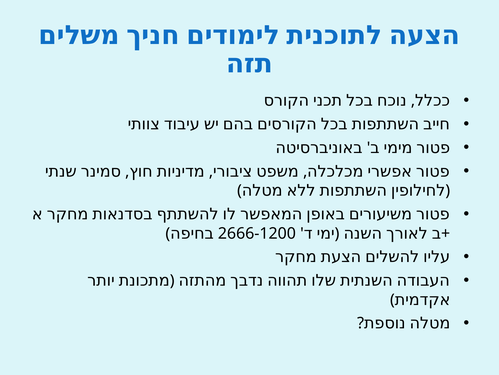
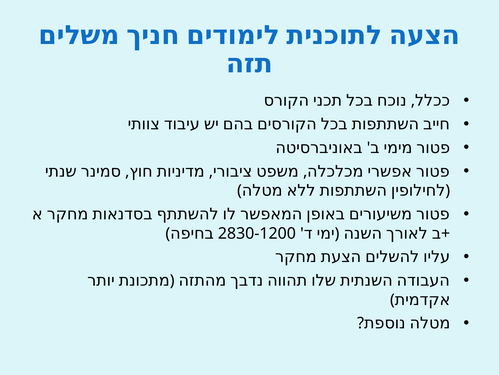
2666-1200: 2666-1200 -> 2830-1200 (257, 233)
